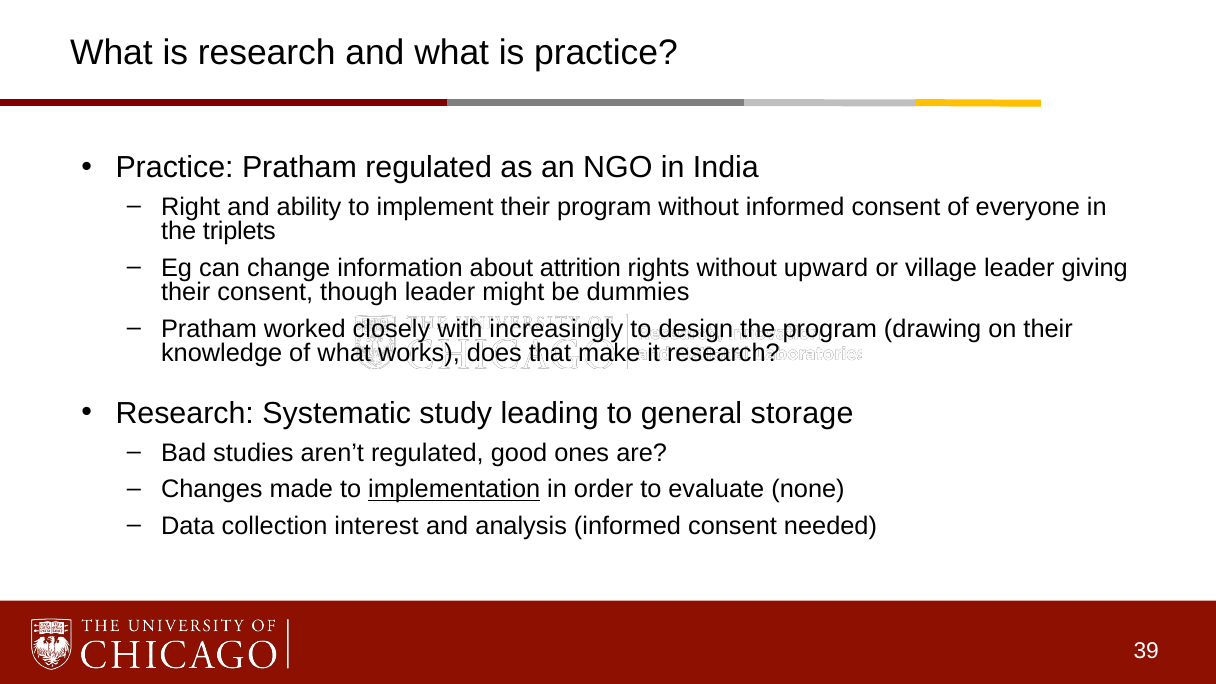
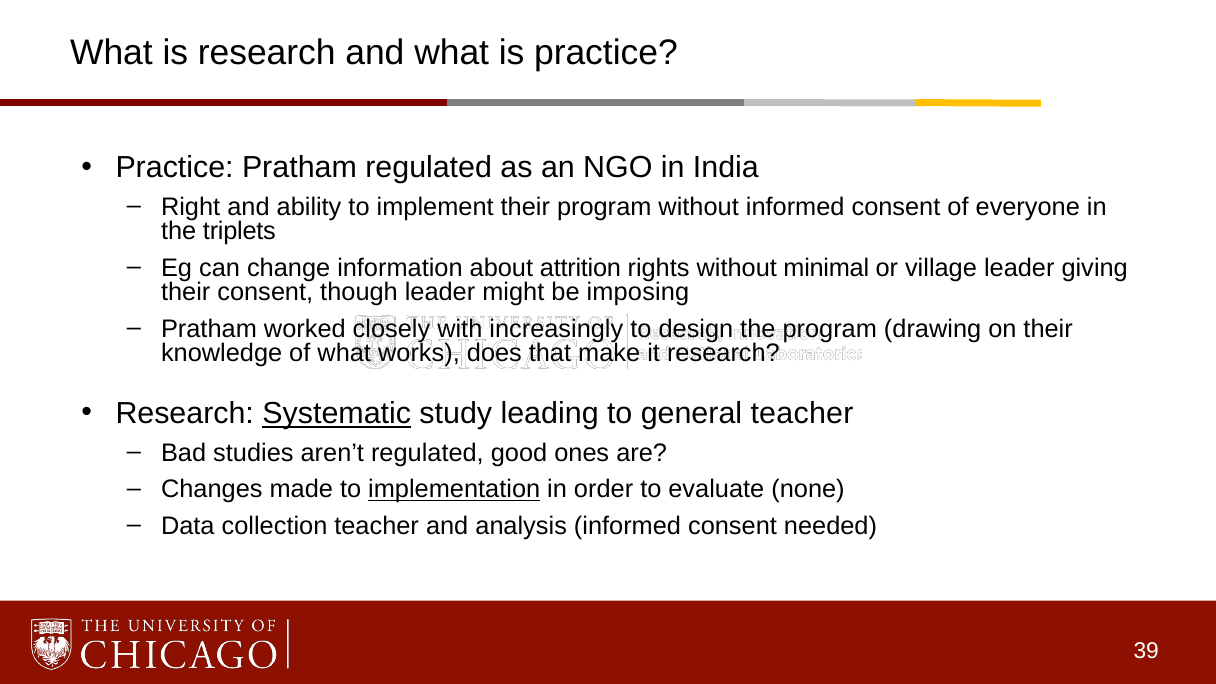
upward: upward -> minimal (826, 268)
dummies: dummies -> imposing (638, 292)
Systematic underline: none -> present (337, 414)
general storage: storage -> teacher (802, 414)
collection interest: interest -> teacher (377, 526)
